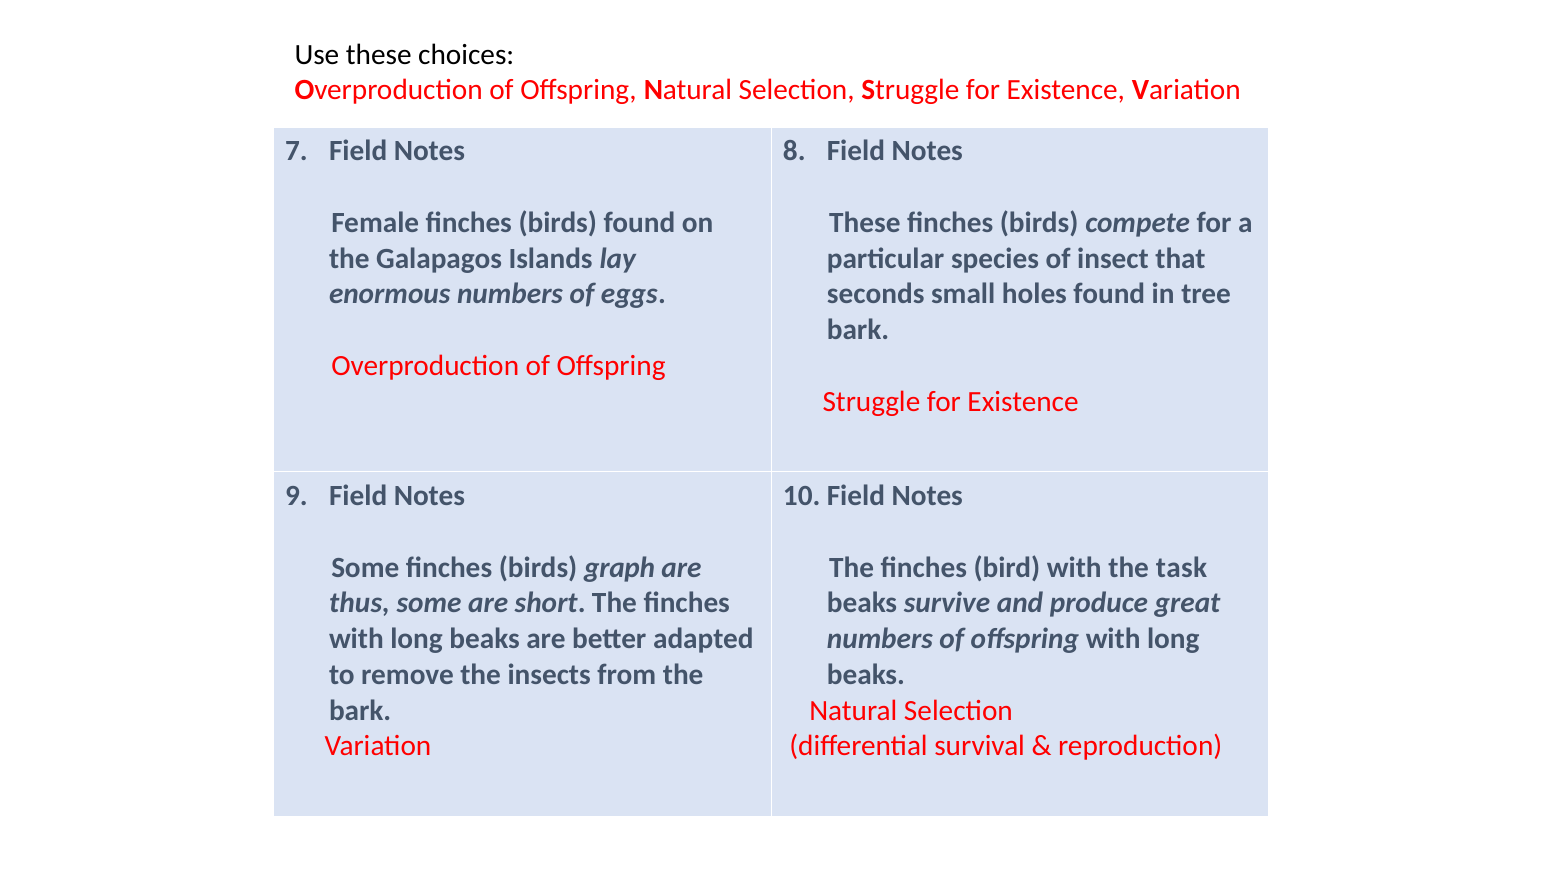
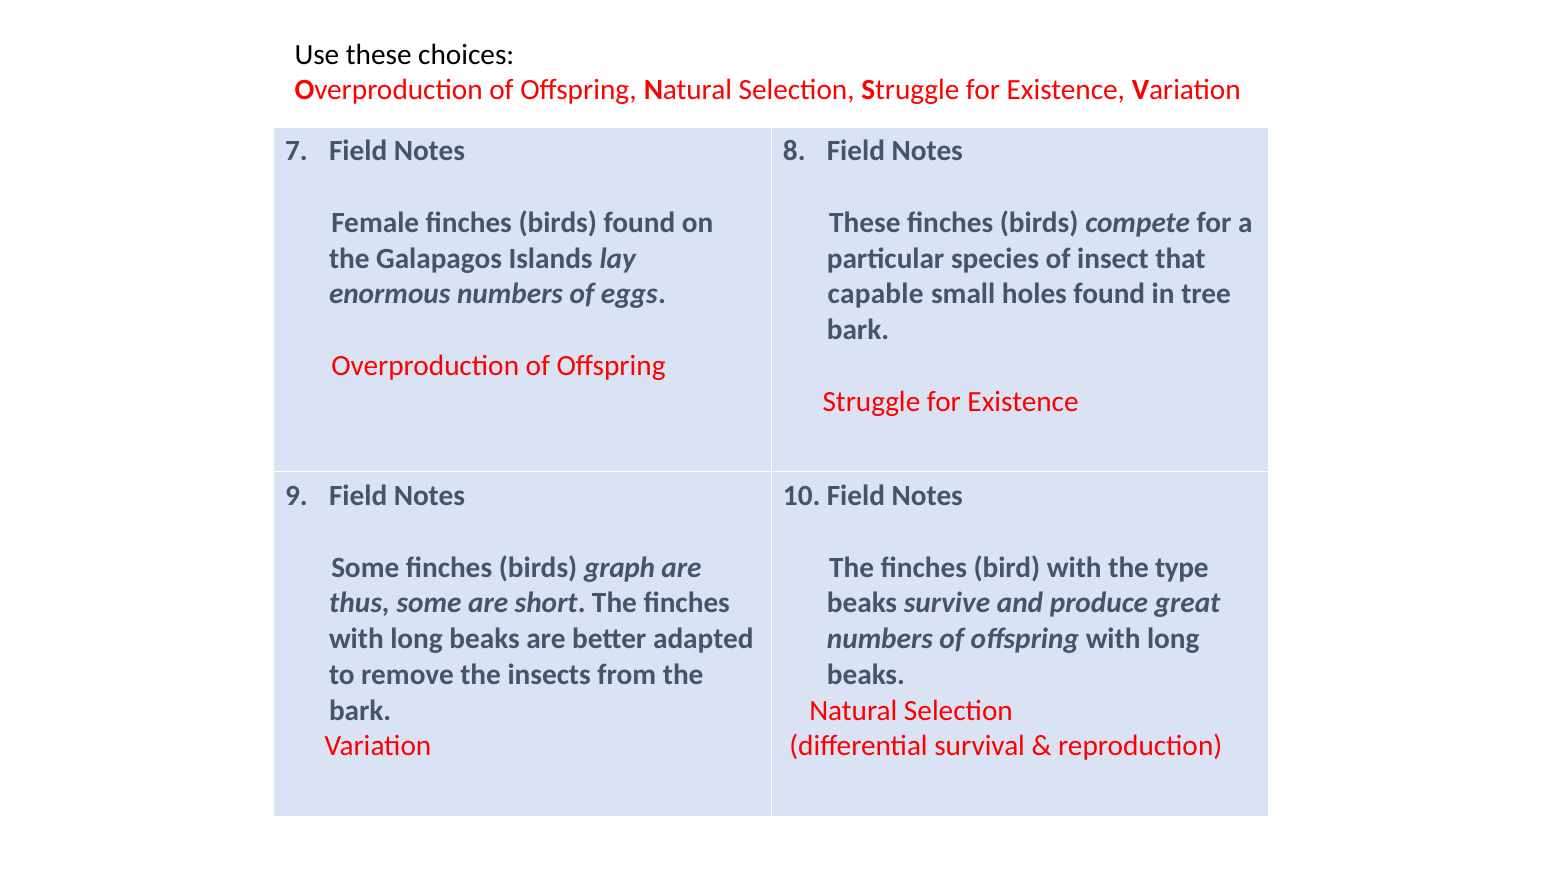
seconds: seconds -> capable (876, 294)
task: task -> type (1182, 567)
